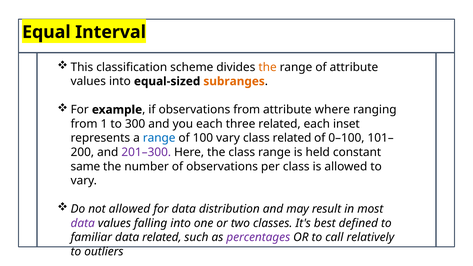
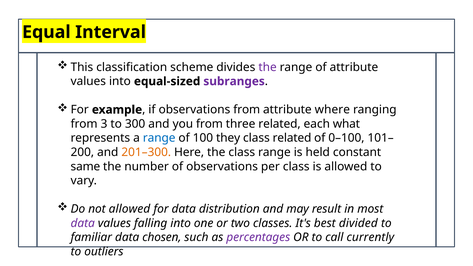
the colour: orange -> purple (268, 67)
subranges colour: orange -> purple (234, 81)
1: 1 -> 3 (104, 124)
you each: each -> from (209, 124)
inset: inset -> what (346, 124)
100 vary: vary -> they (228, 138)
201–300 colour: purple -> orange (146, 152)
defined: defined -> divided (358, 223)
data related: related -> chosen (162, 237)
relatively: relatively -> currently (370, 237)
